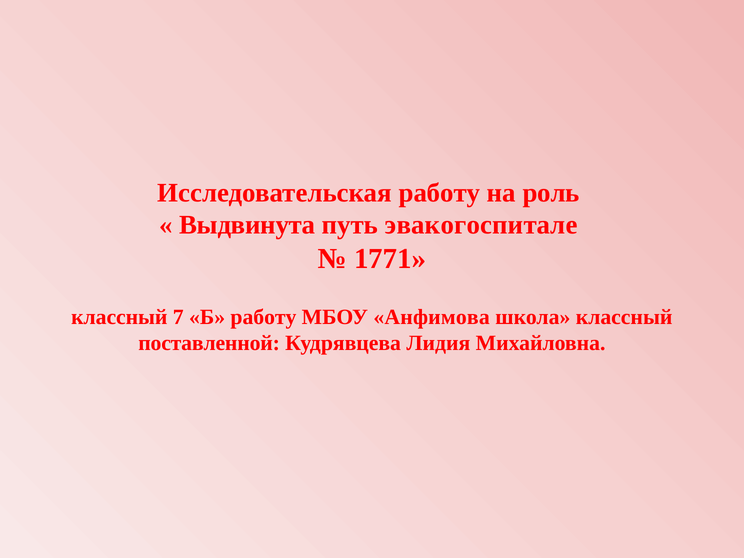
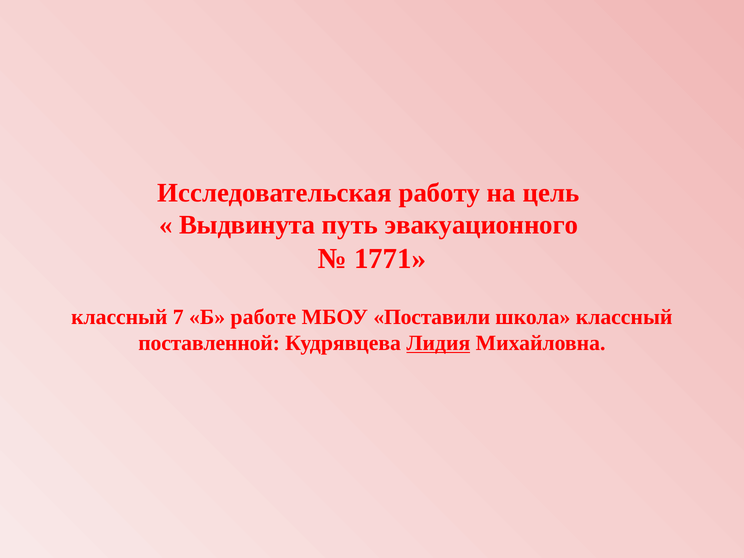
роль: роль -> цель (551, 193)
эвакогоспитале: эвакогоспитале -> эвакуационного (481, 225)
Б работу: работу -> работе (263, 317)
Анфимова: Анфимова -> Поставили (432, 317)
Лидия underline: none -> present (438, 343)
